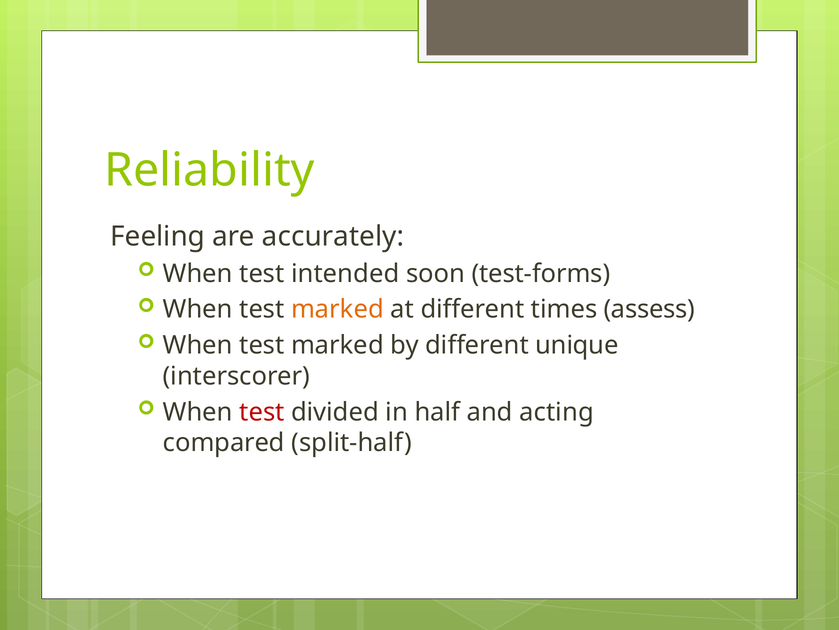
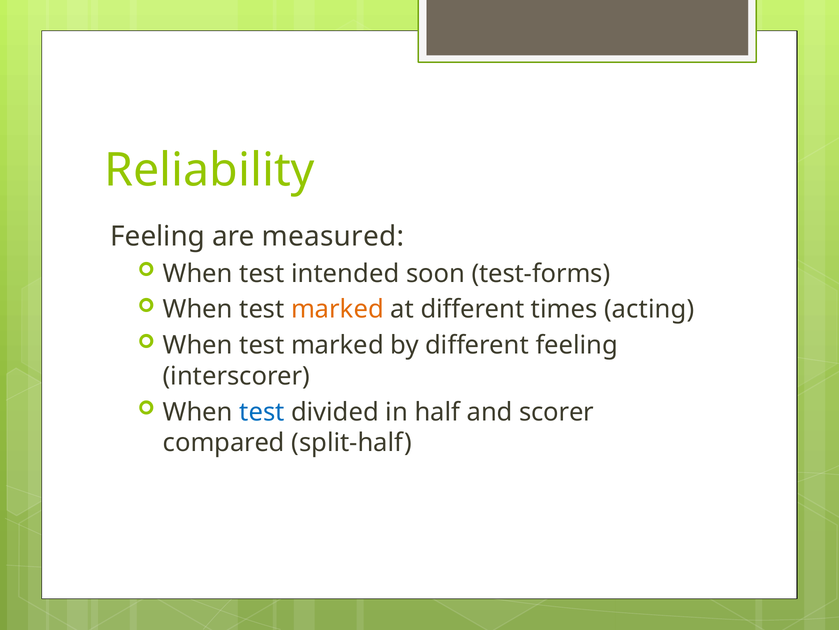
accurately: accurately -> measured (333, 236)
assess: assess -> acting (649, 309)
different unique: unique -> feeling (577, 345)
test colour: red -> blue (262, 412)
acting: acting -> scorer (557, 412)
